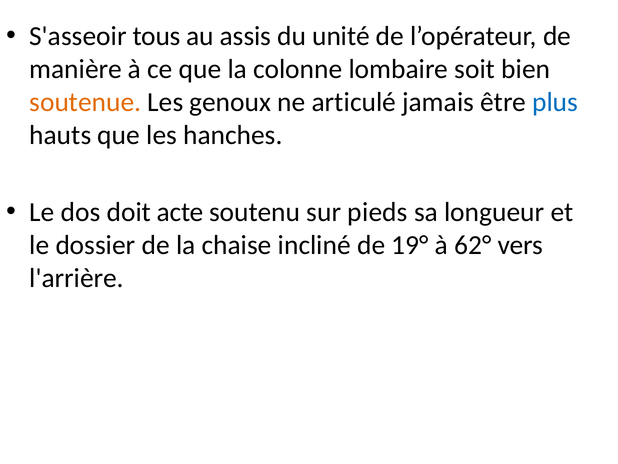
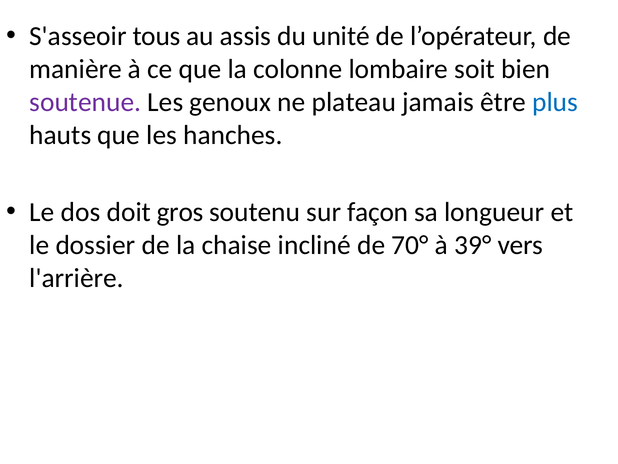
soutenue colour: orange -> purple (85, 102)
articulé: articulé -> plateau (354, 102)
acte: acte -> gros (180, 212)
pieds: pieds -> façon (378, 212)
19°: 19° -> 70° (410, 245)
62°: 62° -> 39° (473, 245)
